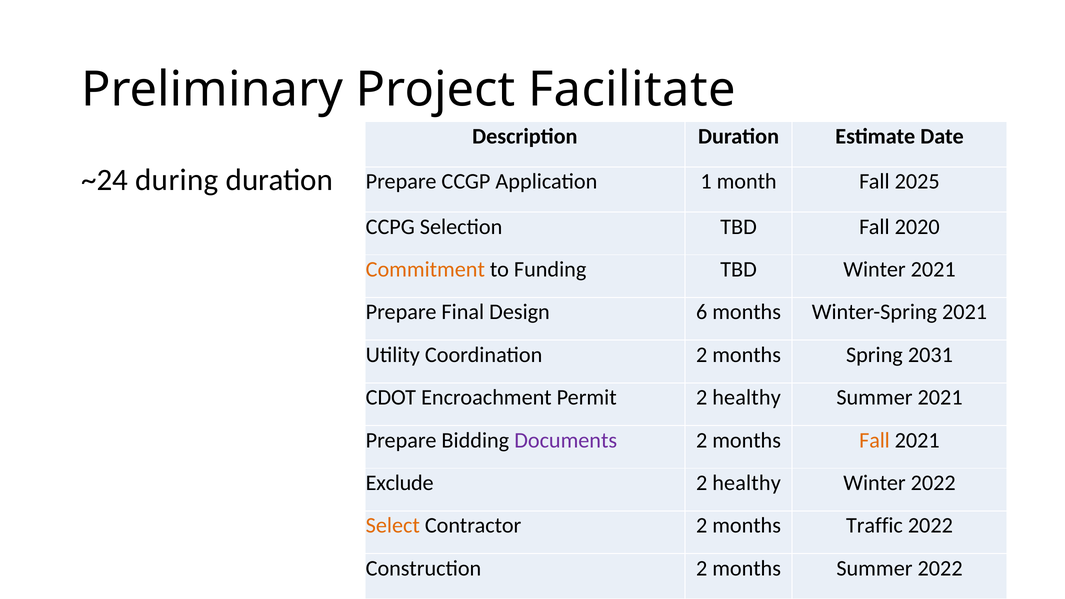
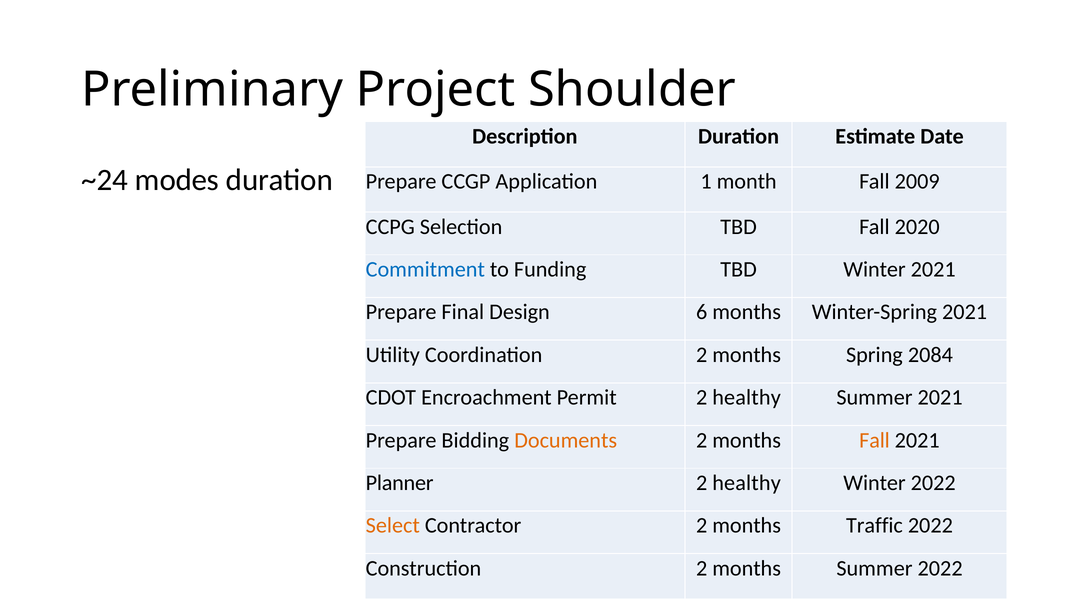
Facilitate: Facilitate -> Shoulder (632, 89)
during: during -> modes (177, 180)
2025: 2025 -> 2009 (917, 182)
Commitment colour: orange -> blue (425, 269)
2031: 2031 -> 2084 (930, 355)
Documents colour: purple -> orange (566, 440)
Exclude: Exclude -> Planner (400, 483)
